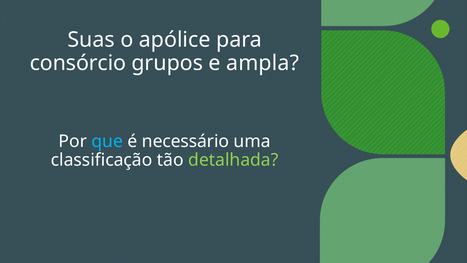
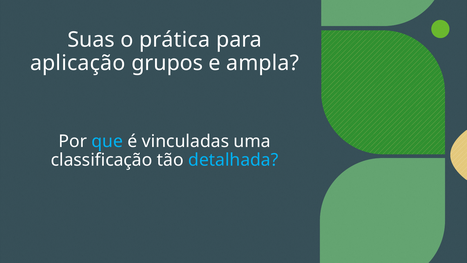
apólice: apólice -> prática (175, 40)
consórcio: consórcio -> aplicação (78, 63)
necessário: necessário -> vinculadas (186, 141)
detalhada colour: light green -> light blue (233, 160)
